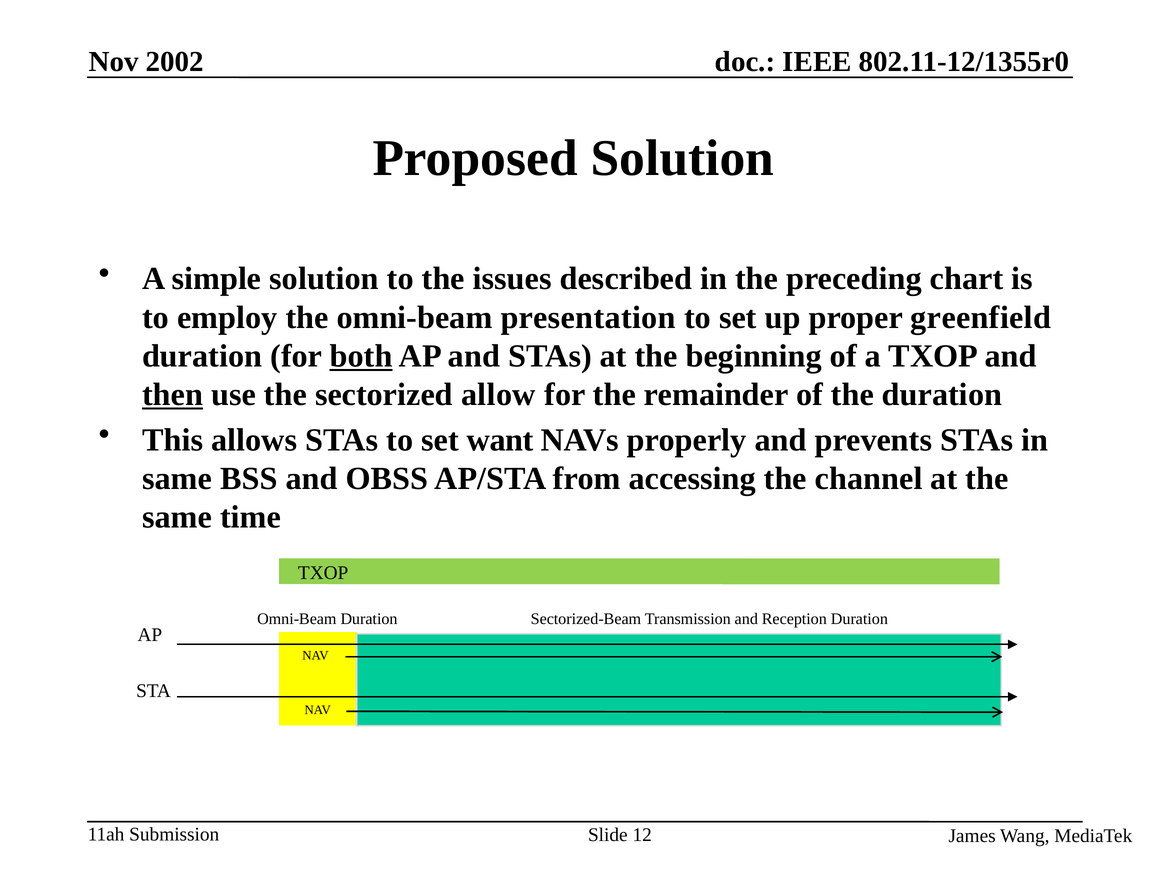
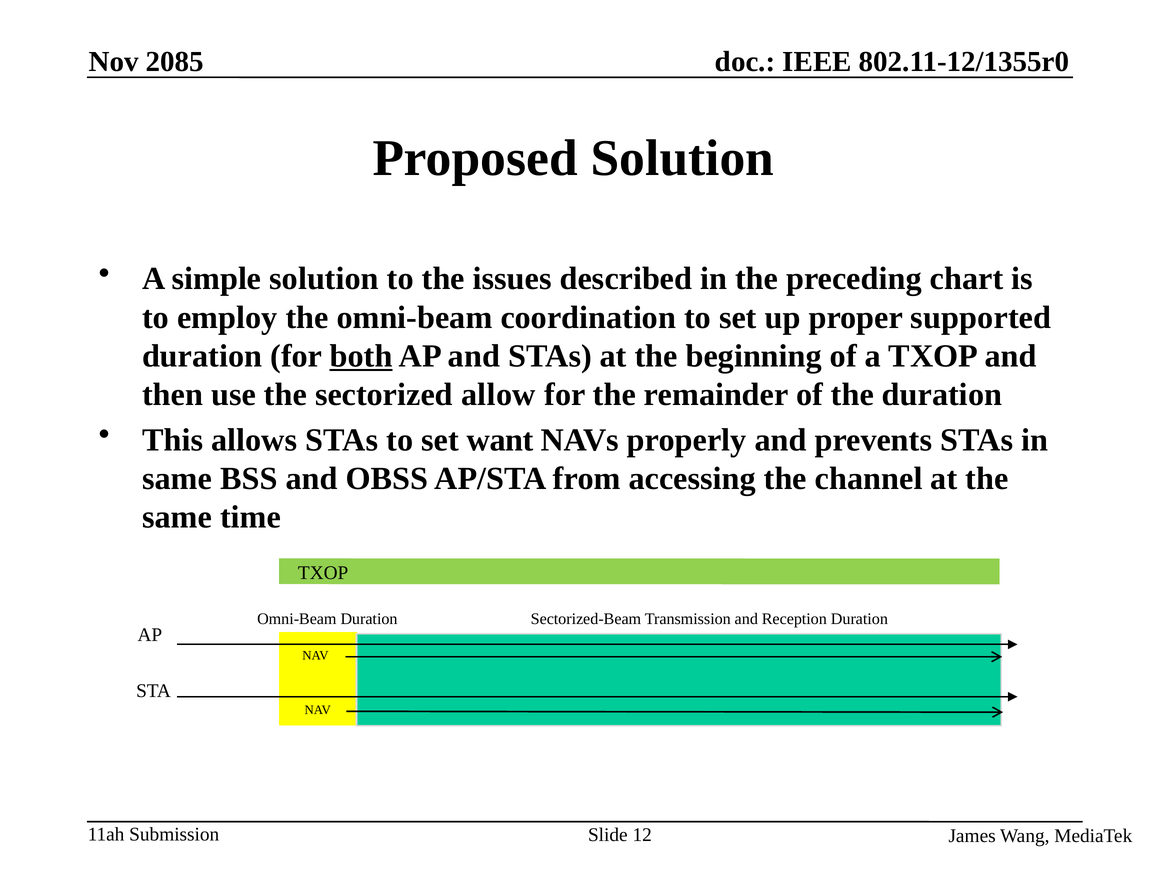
2002: 2002 -> 2085 (175, 62)
presentation: presentation -> coordination (588, 317)
greenfield: greenfield -> supported (981, 317)
then underline: present -> none (173, 395)
